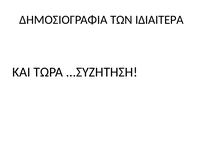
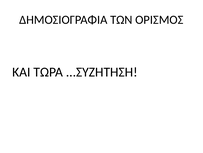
ΙΔΙΑΙΤΕΡΑ: ΙΔΙΑΙΤΕΡΑ -> ΟΡΙΣΜΟΣ (159, 20)
